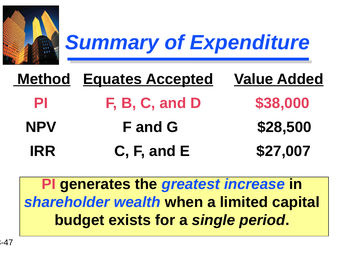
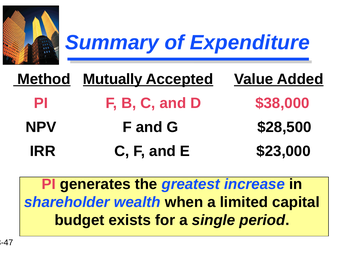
Equates: Equates -> Mutually (113, 79)
$27,007: $27,007 -> $23,000 (284, 151)
